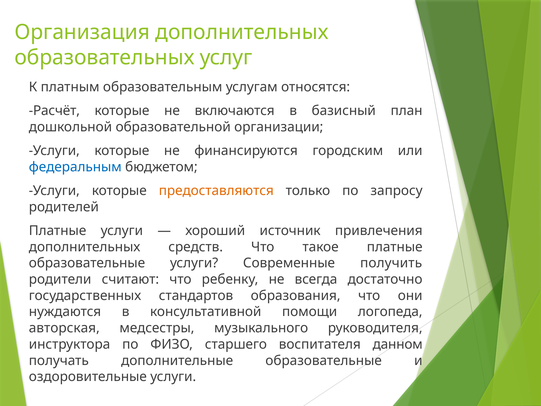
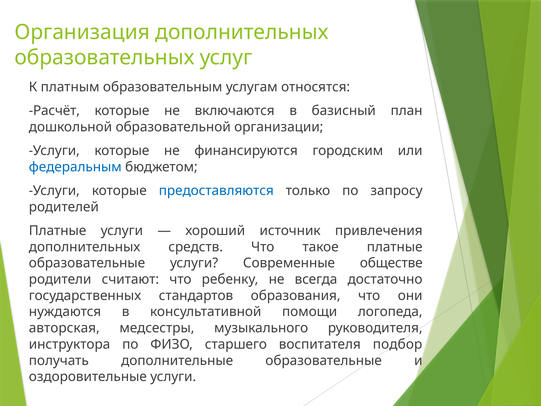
предоставляются colour: orange -> blue (216, 191)
получить: получить -> обществе (391, 263)
данном: данном -> подбор (398, 344)
